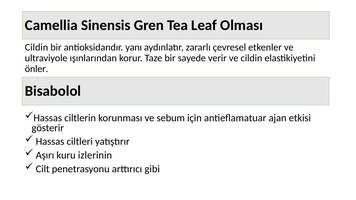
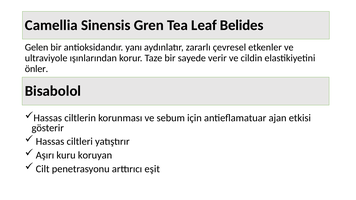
Olması: Olması -> Belides (242, 25)
Cildin: Cildin -> Gelen (37, 47)
izlerinin: izlerinin -> koruyan (95, 155)
gibi: gibi -> eşit (152, 169)
